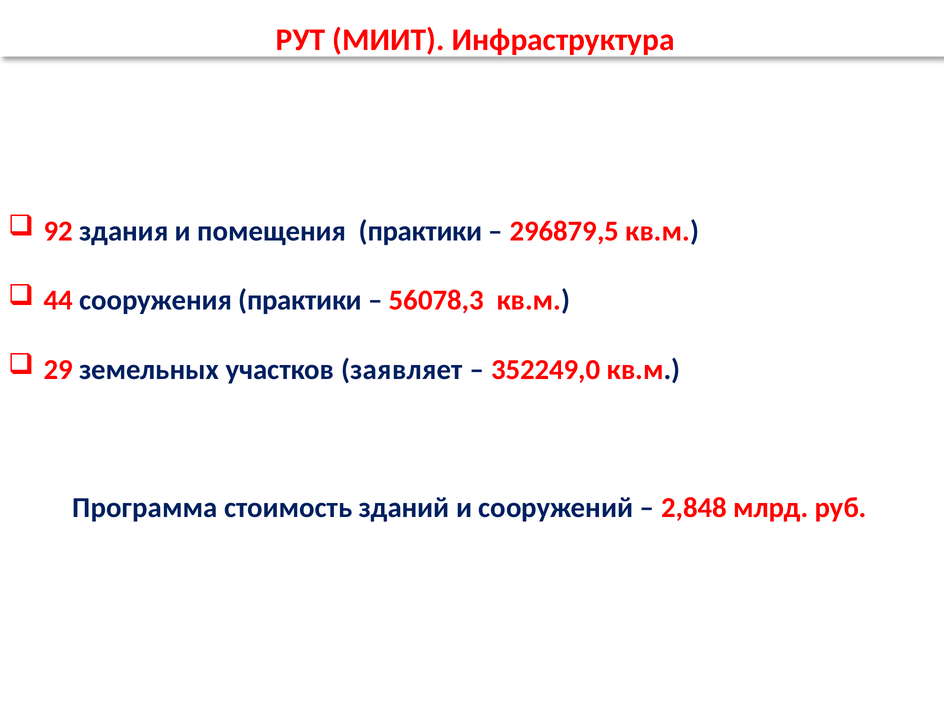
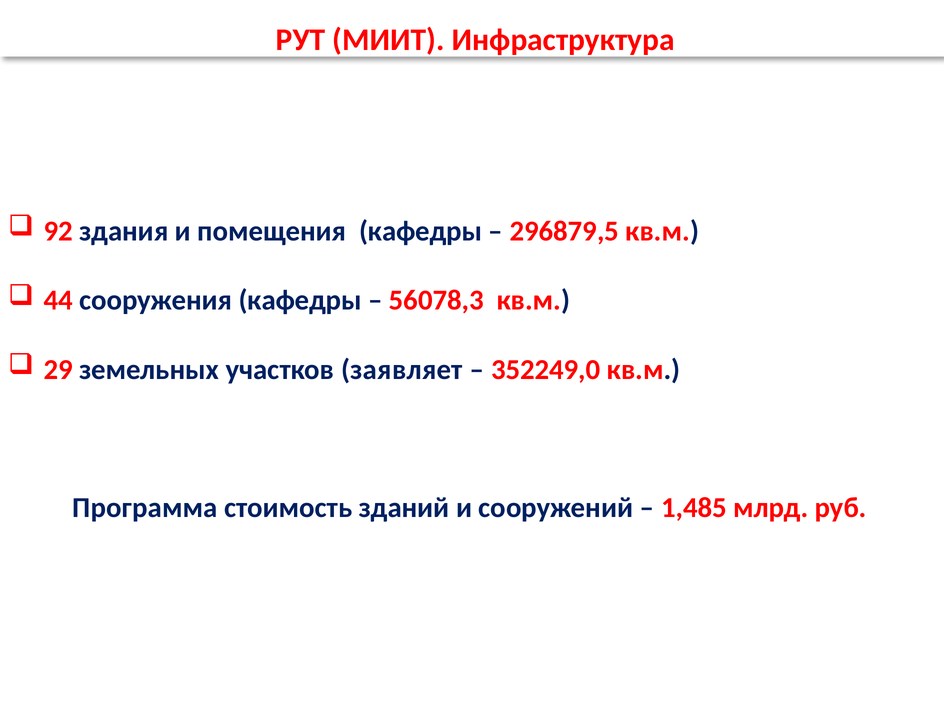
помещения практики: практики -> кафедры (421, 231)
сооружения практики: практики -> кафедры (300, 300)
2,848: 2,848 -> 1,485 (694, 508)
